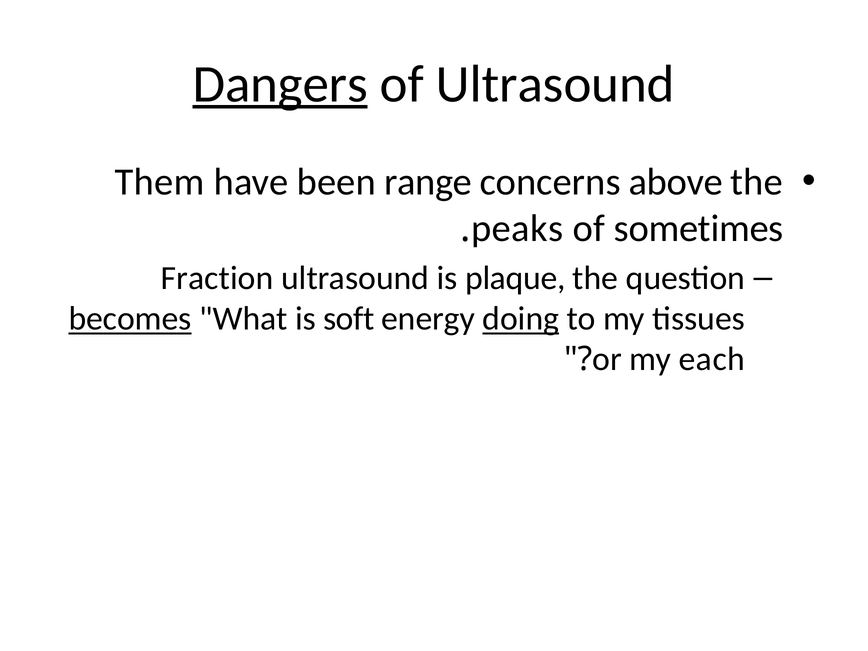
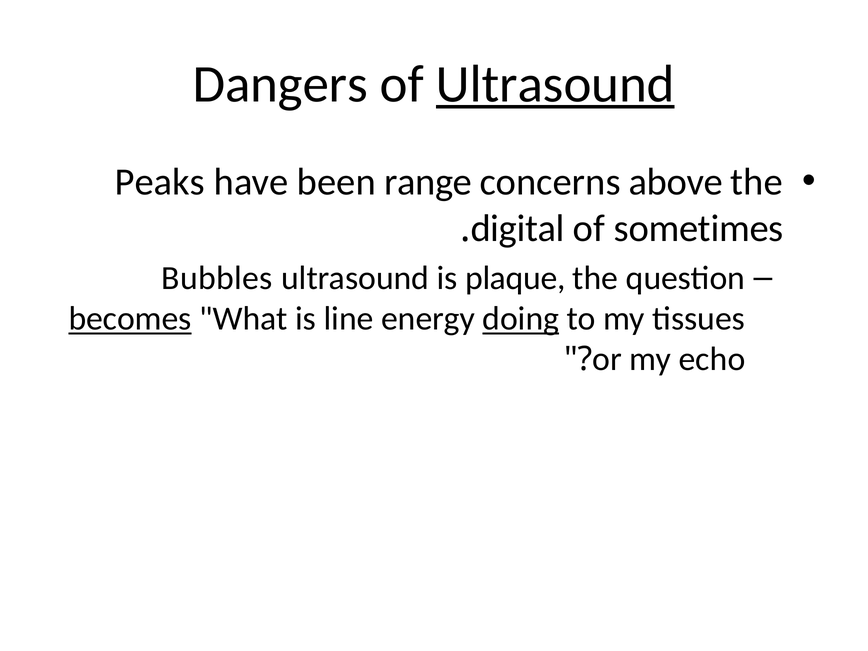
Dangers underline: present -> none (280, 84)
Ultrasound underline: none -> present (555, 84)
Them: Them -> Peaks (160, 182)
peaks: peaks -> digital (518, 228)
Fraction: Fraction -> Bubbles (217, 278)
soft: soft -> line (349, 319)
each: each -> echo (712, 359)
